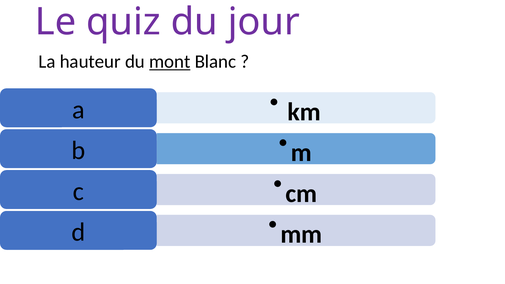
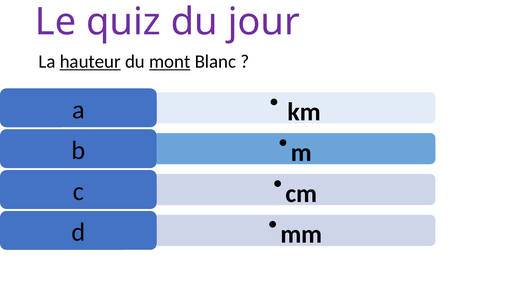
hauteur underline: none -> present (90, 62)
